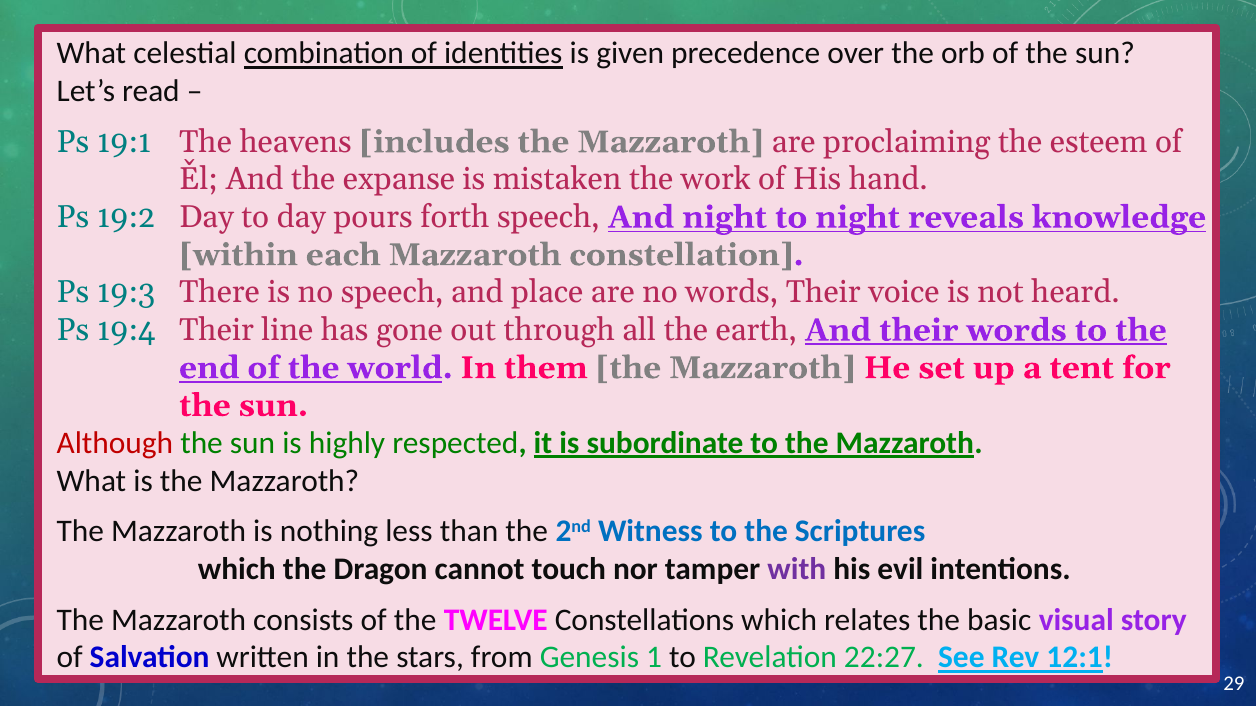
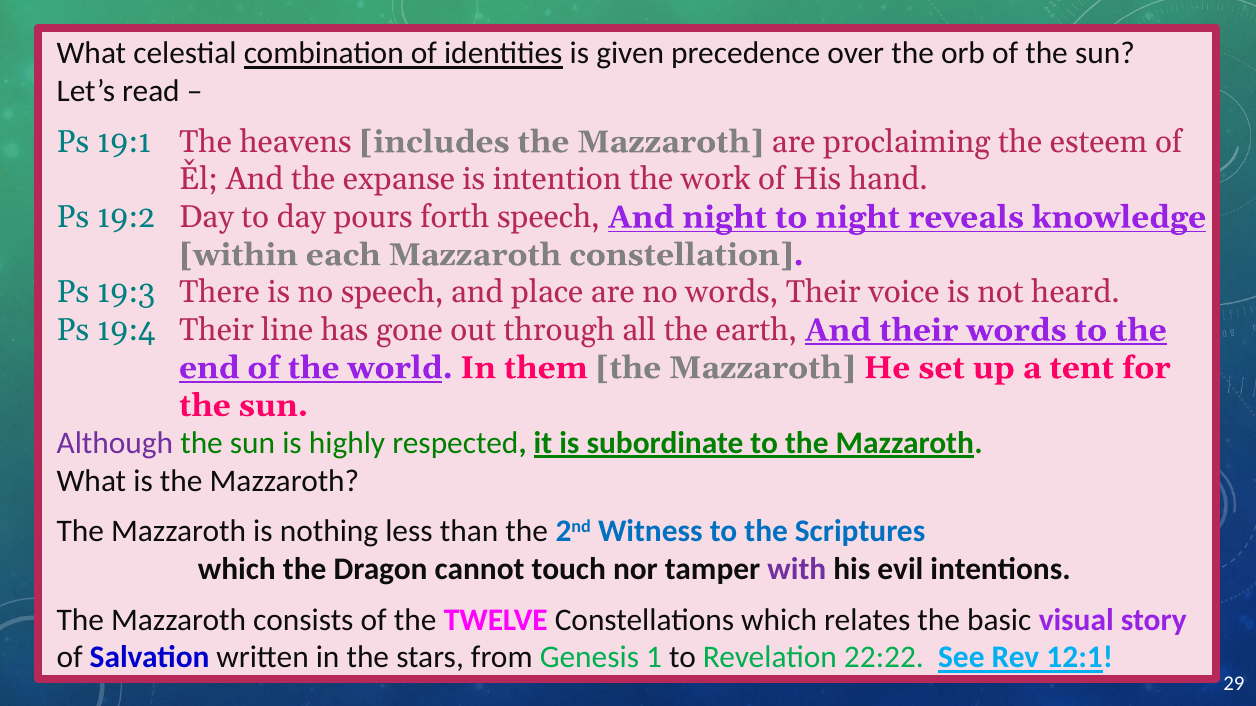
mistaken: mistaken -> intention (557, 180)
Although colour: red -> purple (115, 443)
22:27: 22:27 -> 22:22 (884, 658)
